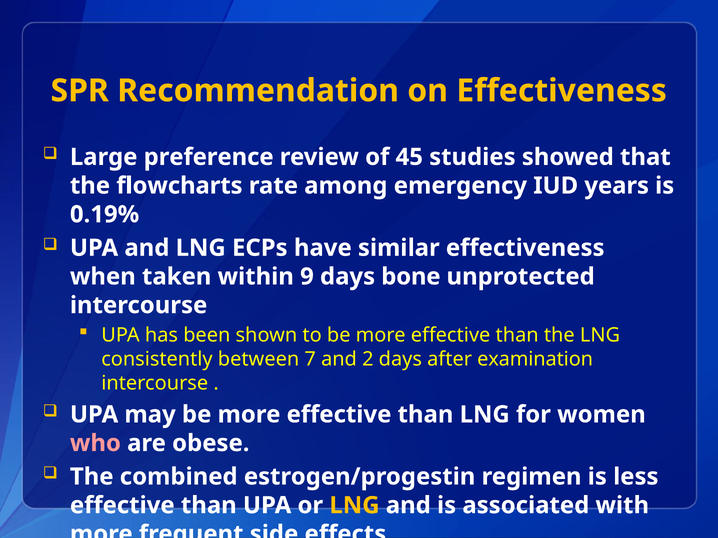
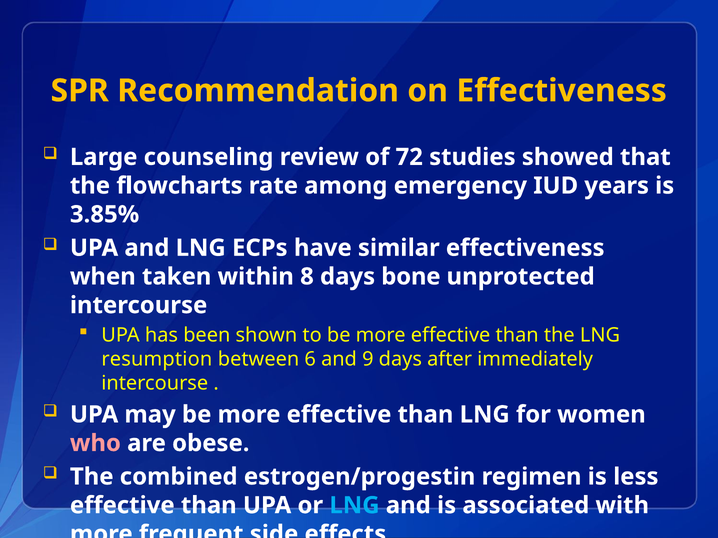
preference: preference -> counseling (209, 157)
45: 45 -> 72 (409, 157)
0.19%: 0.19% -> 3.85% (105, 215)
9: 9 -> 8 (307, 277)
consistently: consistently -> resumption (157, 360)
7: 7 -> 6 (310, 360)
2: 2 -> 9 (368, 360)
examination: examination -> immediately (535, 360)
LNG colour: yellow -> light blue (354, 506)
